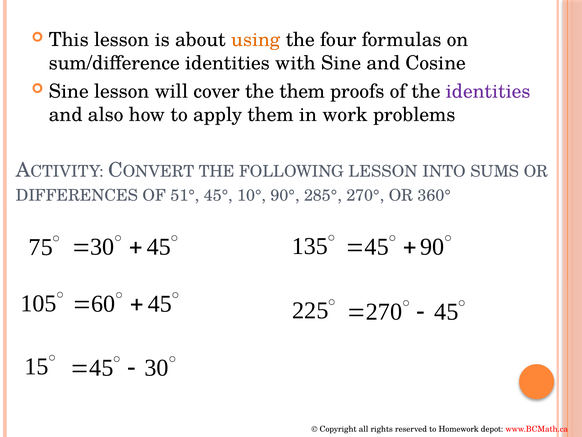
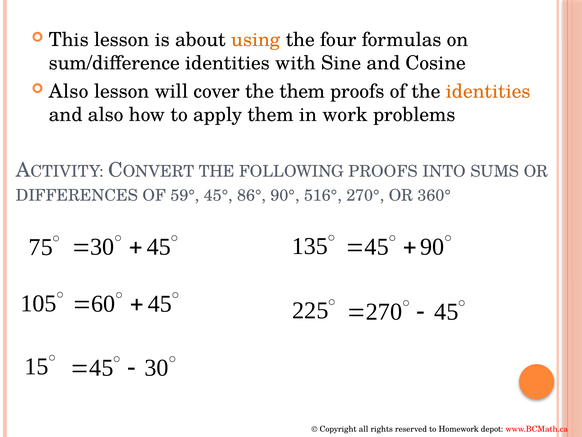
Sine: Sine -> Also (69, 91)
identities colour: purple -> orange (488, 91)
FOLLOWING LESSON: LESSON -> PROOFS (383, 171)
51°: 51° -> 59° (185, 195)
10°: 10° -> 86° (252, 195)
285°: 285° -> 516° (323, 195)
